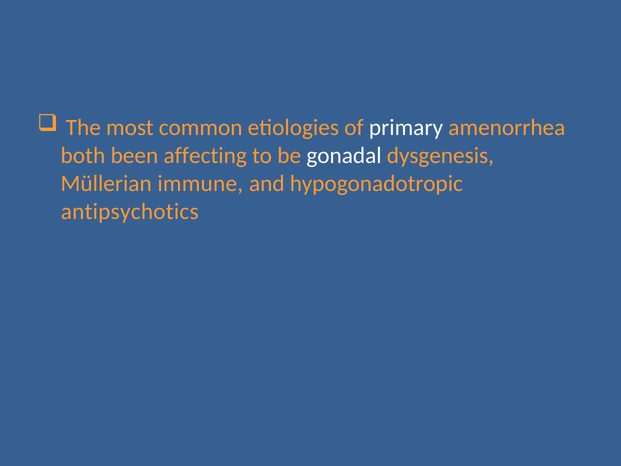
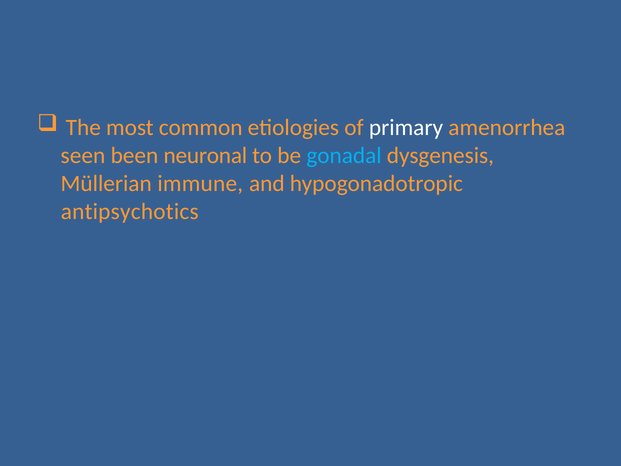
both: both -> seen (83, 155)
affecting: affecting -> neuronal (205, 155)
gonadal colour: white -> light blue (344, 155)
